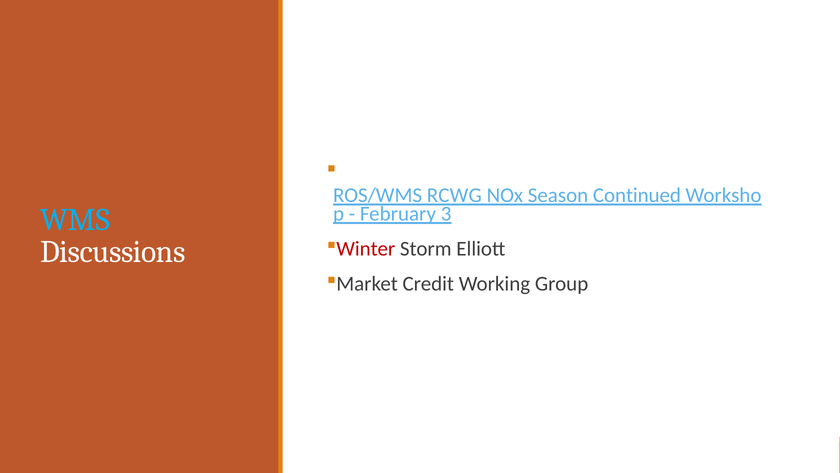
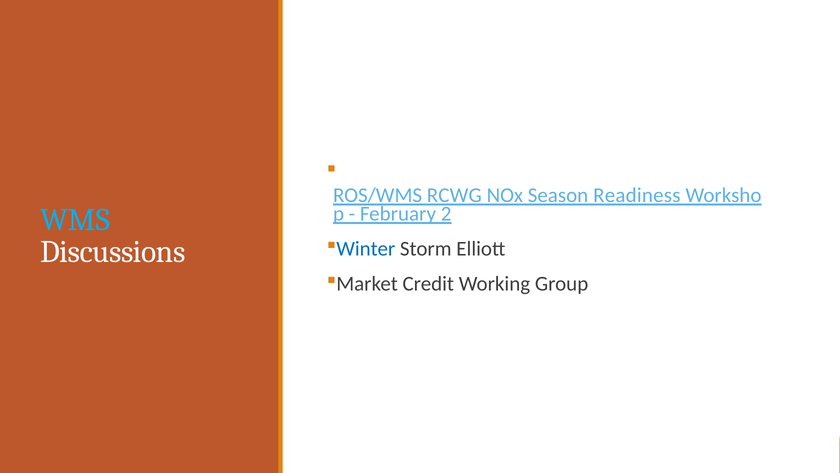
Continued: Continued -> Readiness (637, 195)
3: 3 -> 2 (446, 214)
Winter colour: red -> blue (366, 249)
